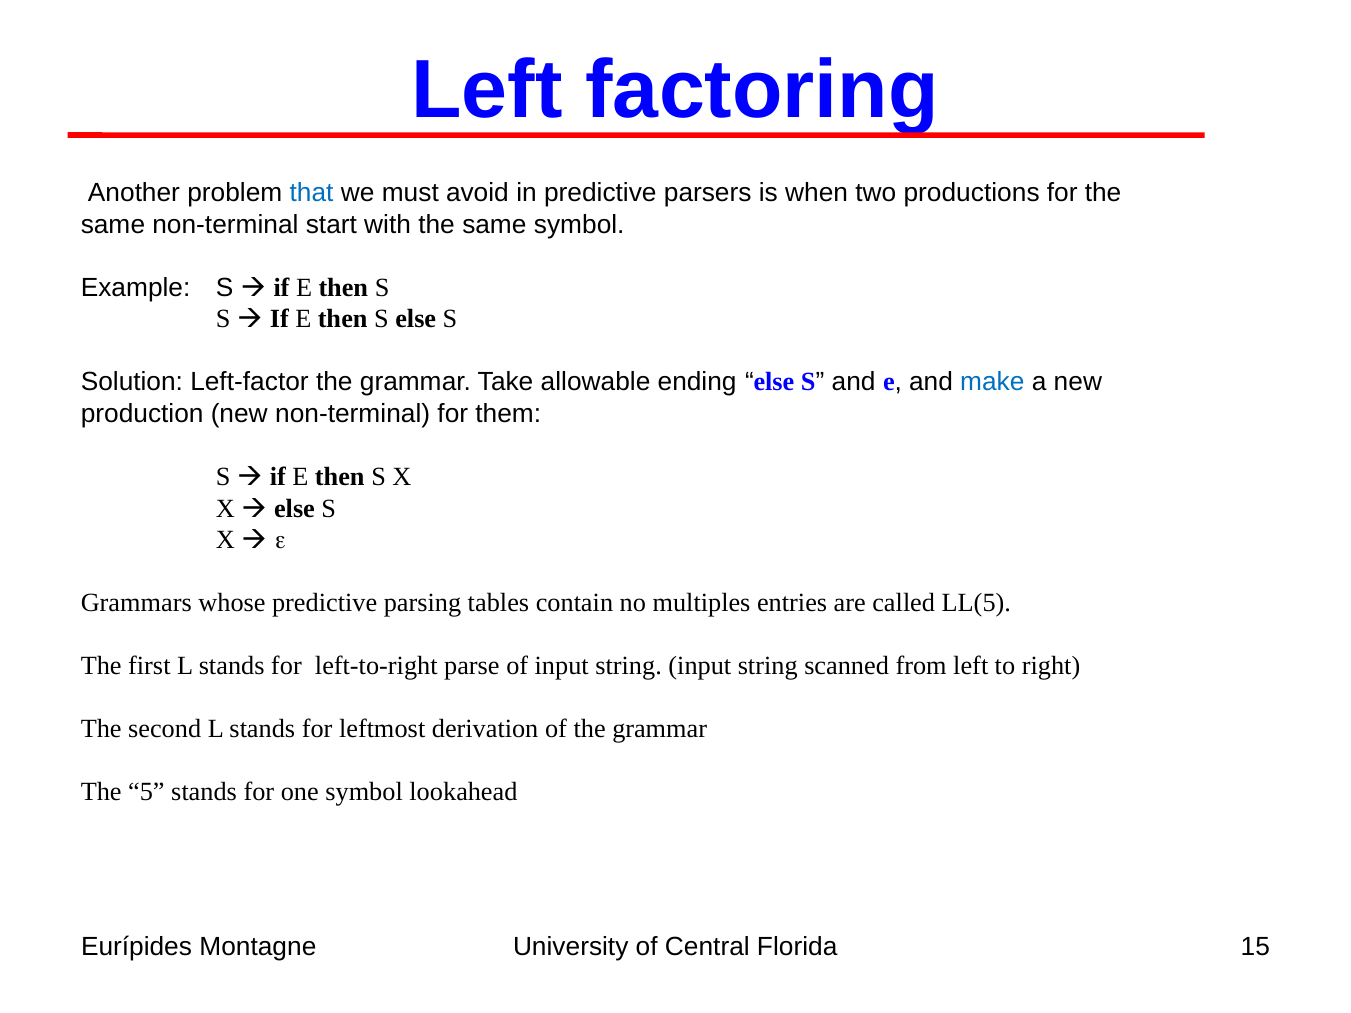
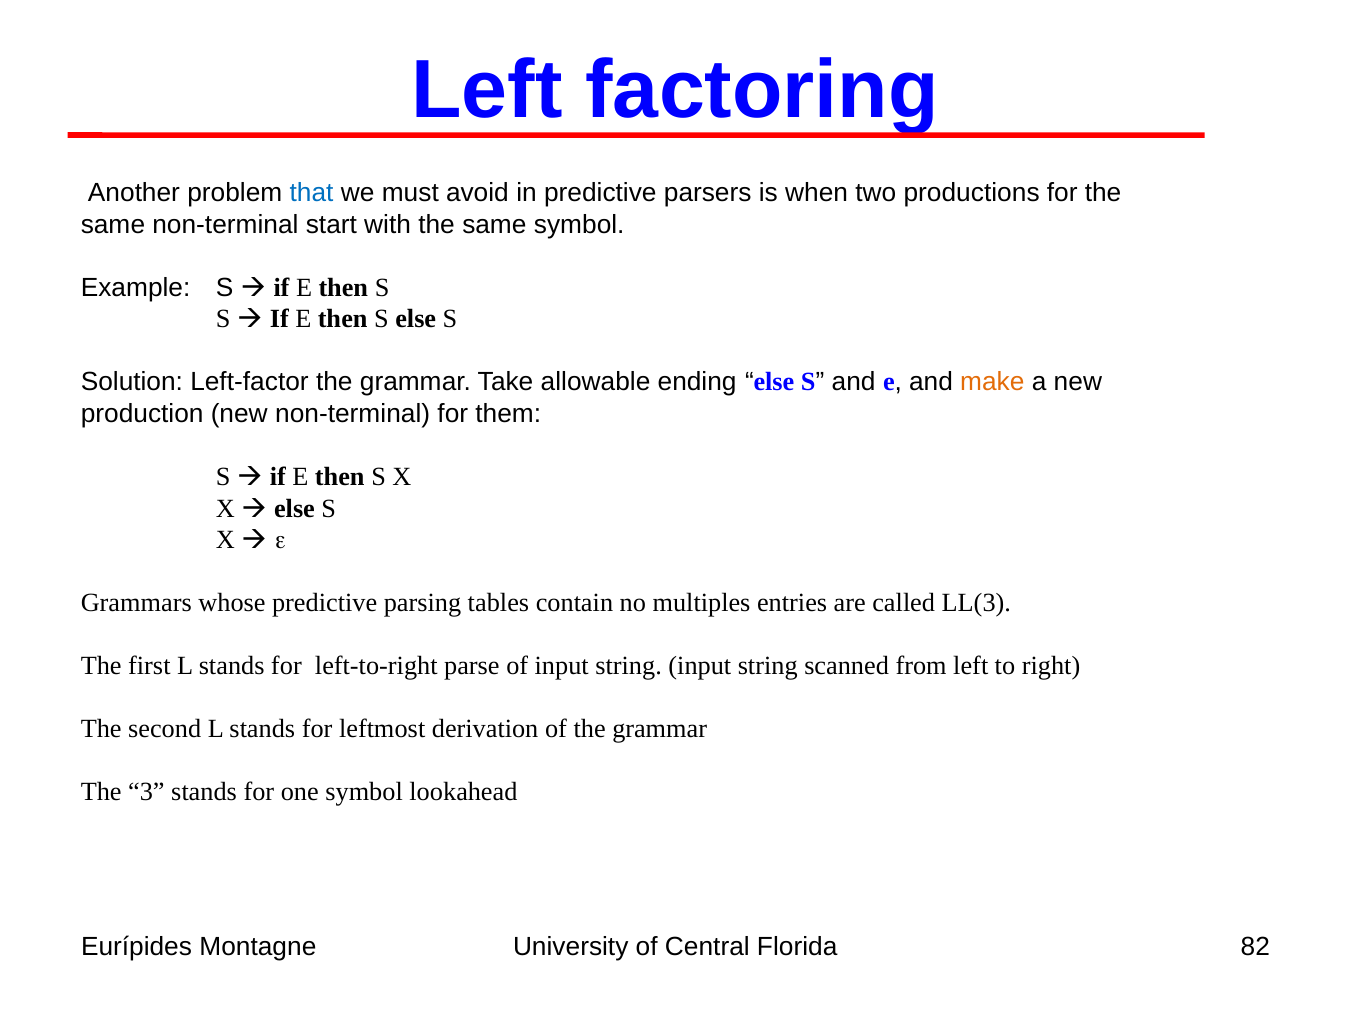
make colour: blue -> orange (992, 382)
LL(5: LL(5 -> LL(3 (976, 603)
5: 5 -> 3 (146, 792)
15: 15 -> 82 (1255, 947)
